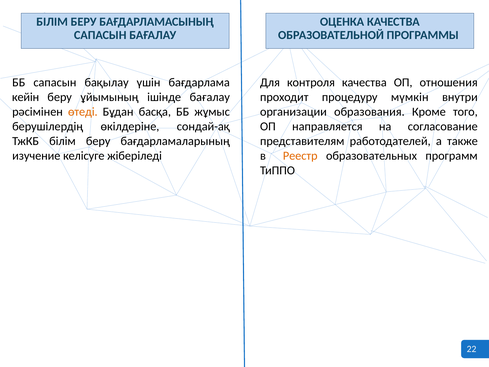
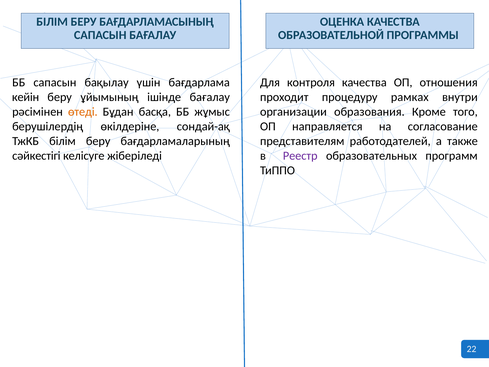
мүмкін: мүмкін -> рамках (410, 97)
изучение: изучение -> сәйкестігі (36, 156)
Реестр colour: orange -> purple (300, 156)
